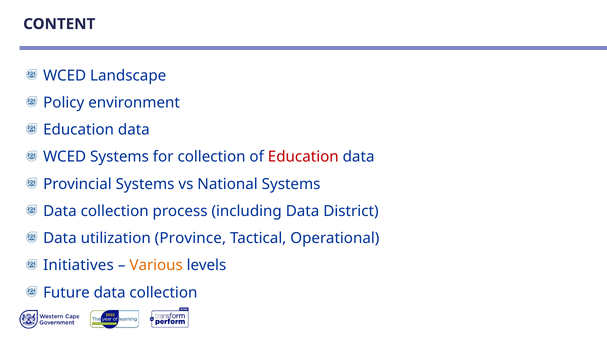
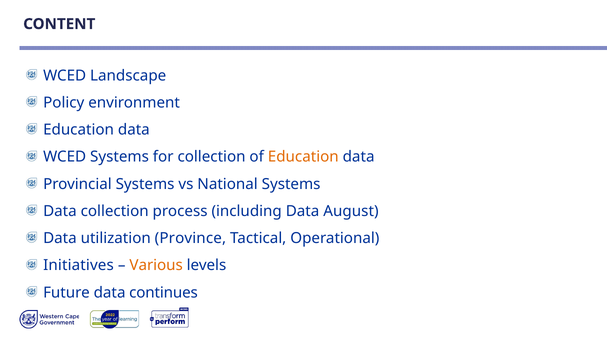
Education colour: red -> orange (303, 157)
District: District -> August (351, 211)
Future data collection: collection -> continues (164, 292)
